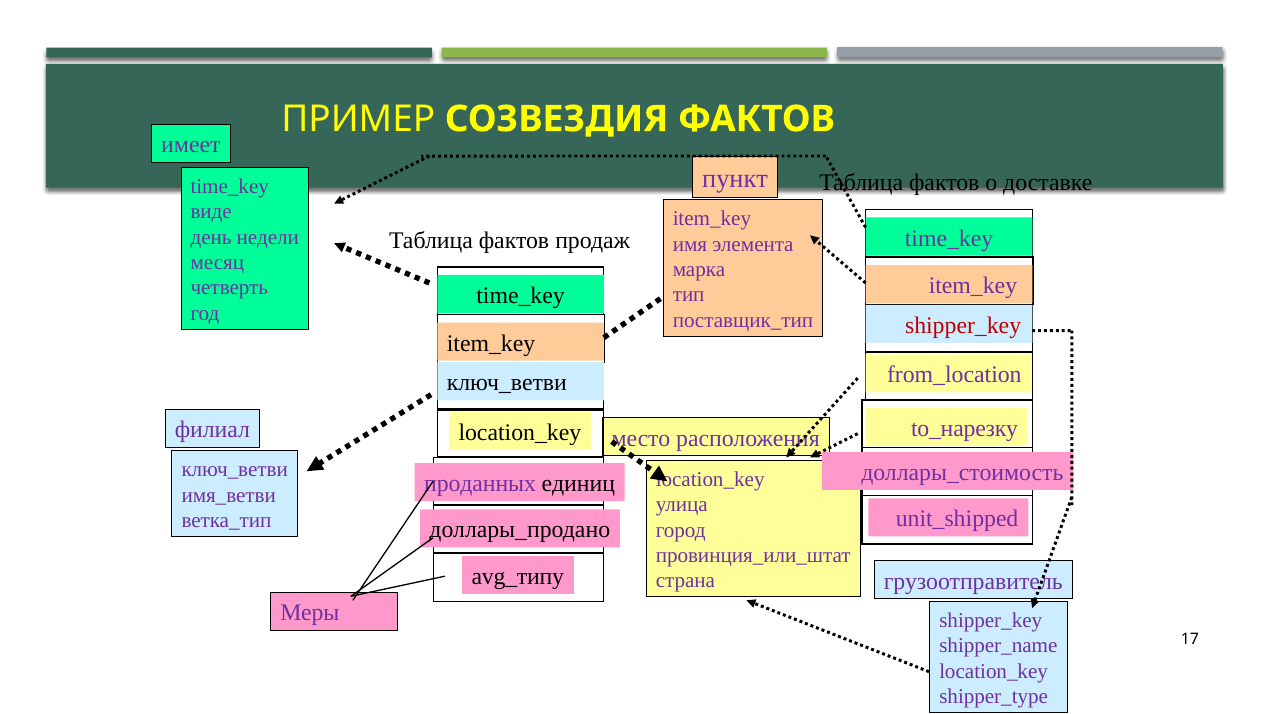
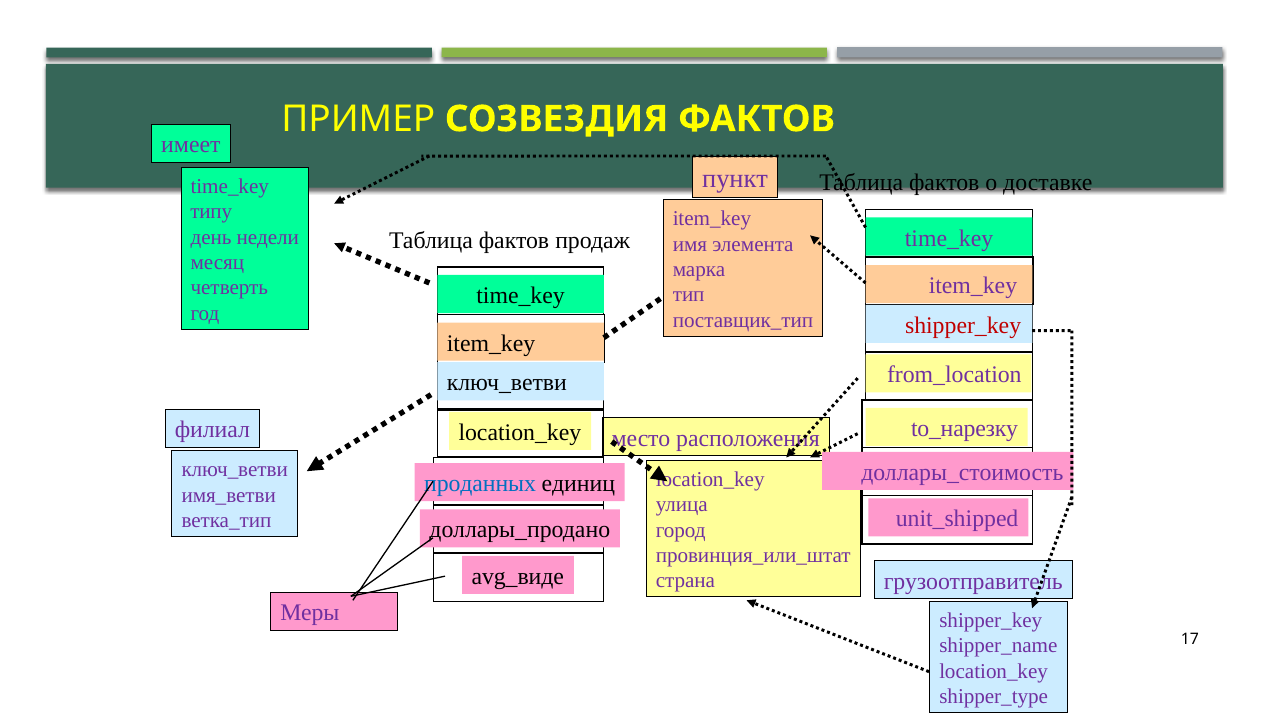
виде: виде -> типу (211, 212)
проданных colour: purple -> blue (480, 484)
avg_типу: avg_типу -> avg_виде (518, 576)
